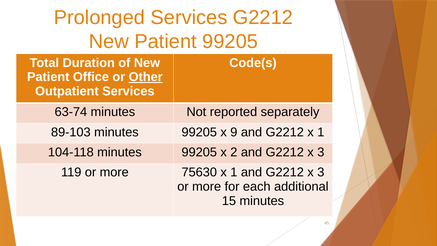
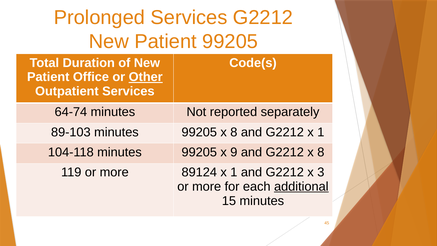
63-74: 63-74 -> 64-74 (71, 112)
99205 x 9: 9 -> 8 (234, 132)
2: 2 -> 9 (234, 152)
3: 3 -> 8 (321, 152)
75630: 75630 -> 89124 (199, 172)
additional underline: none -> present (301, 186)
